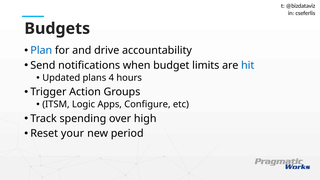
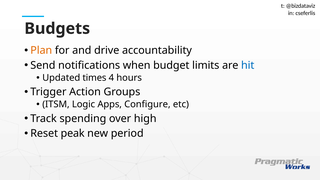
Plan colour: blue -> orange (41, 50)
plans: plans -> times (94, 78)
your: your -> peak (73, 133)
